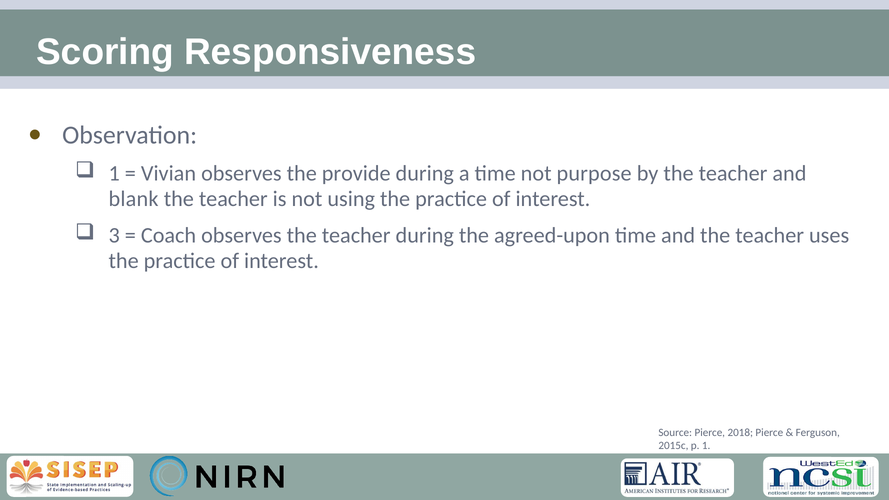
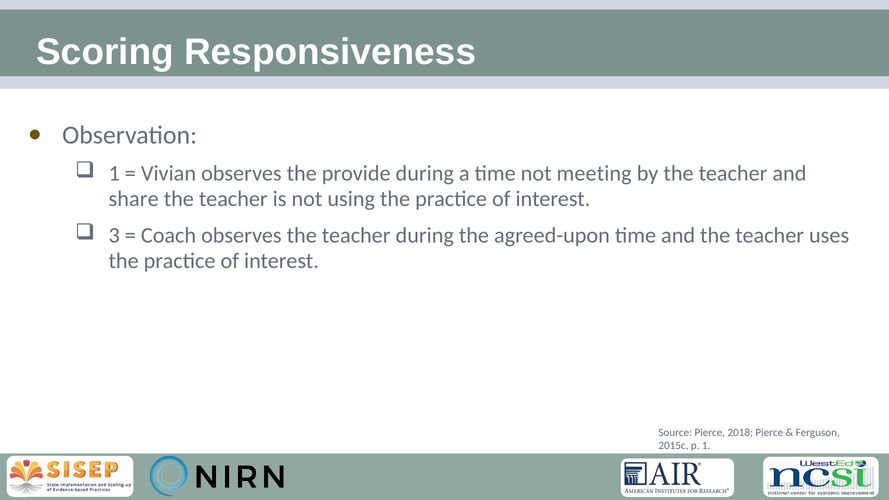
purpose: purpose -> meeting (594, 174)
blank: blank -> share (134, 199)
